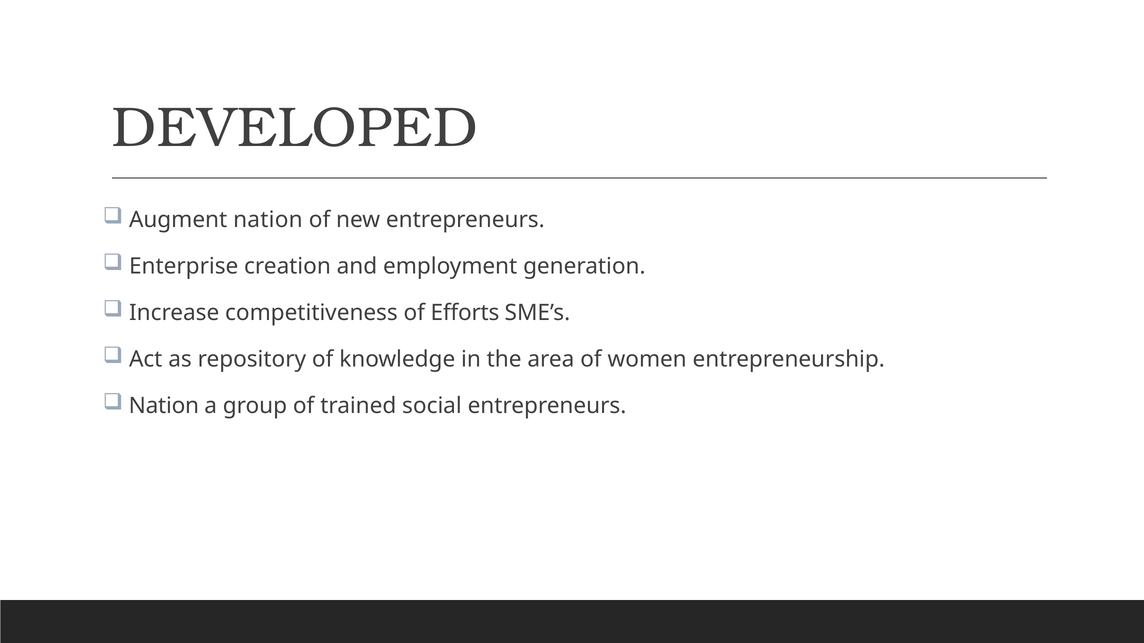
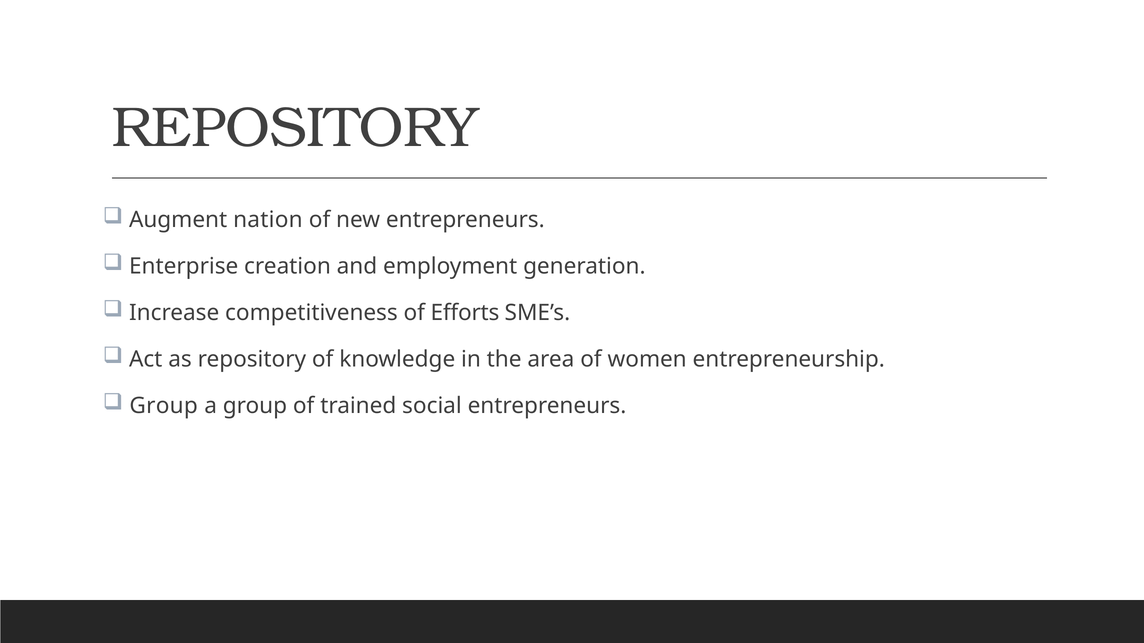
DEVELOPED: DEVELOPED -> REPOSITORY (295, 128)
Nation: Nation -> Group (164, 406)
